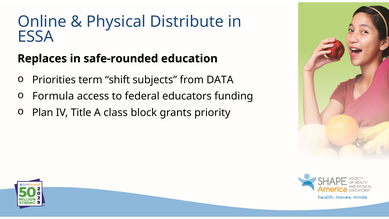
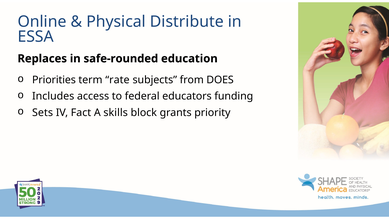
shift: shift -> rate (117, 80)
DATA: DATA -> DOES (220, 80)
Formula: Formula -> Includes (53, 96)
Plan: Plan -> Sets (43, 112)
Title: Title -> Fact (81, 112)
class: class -> skills (116, 112)
